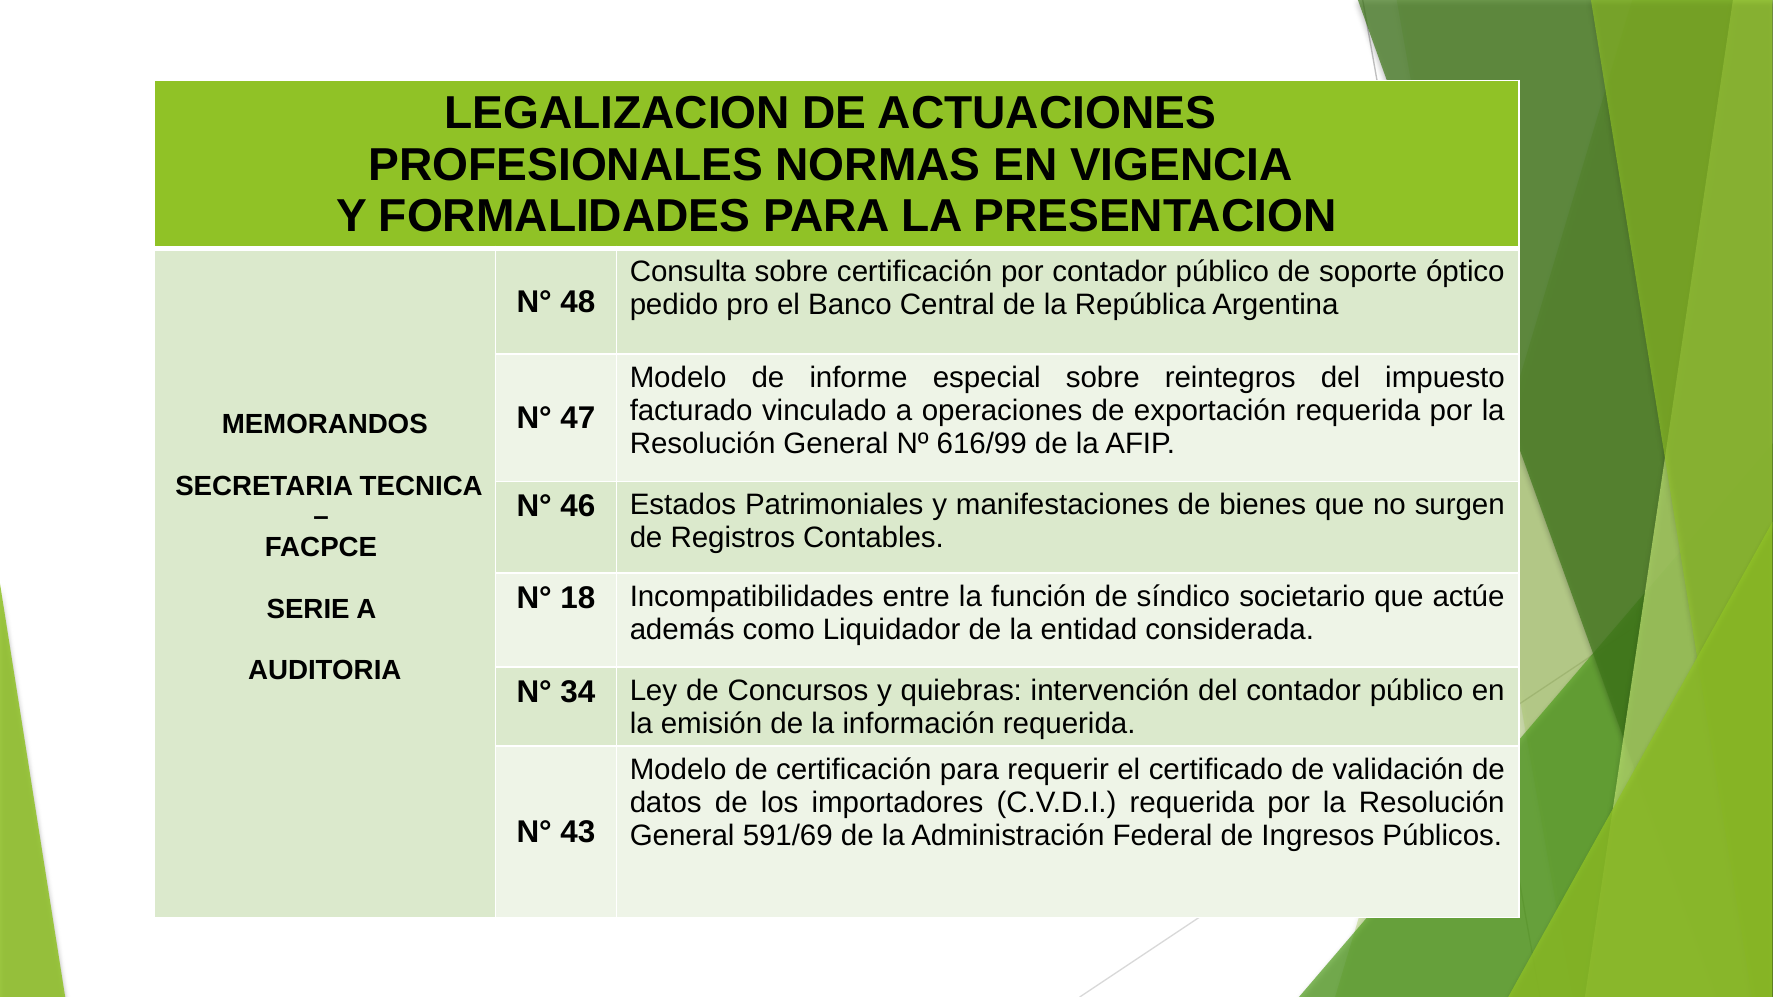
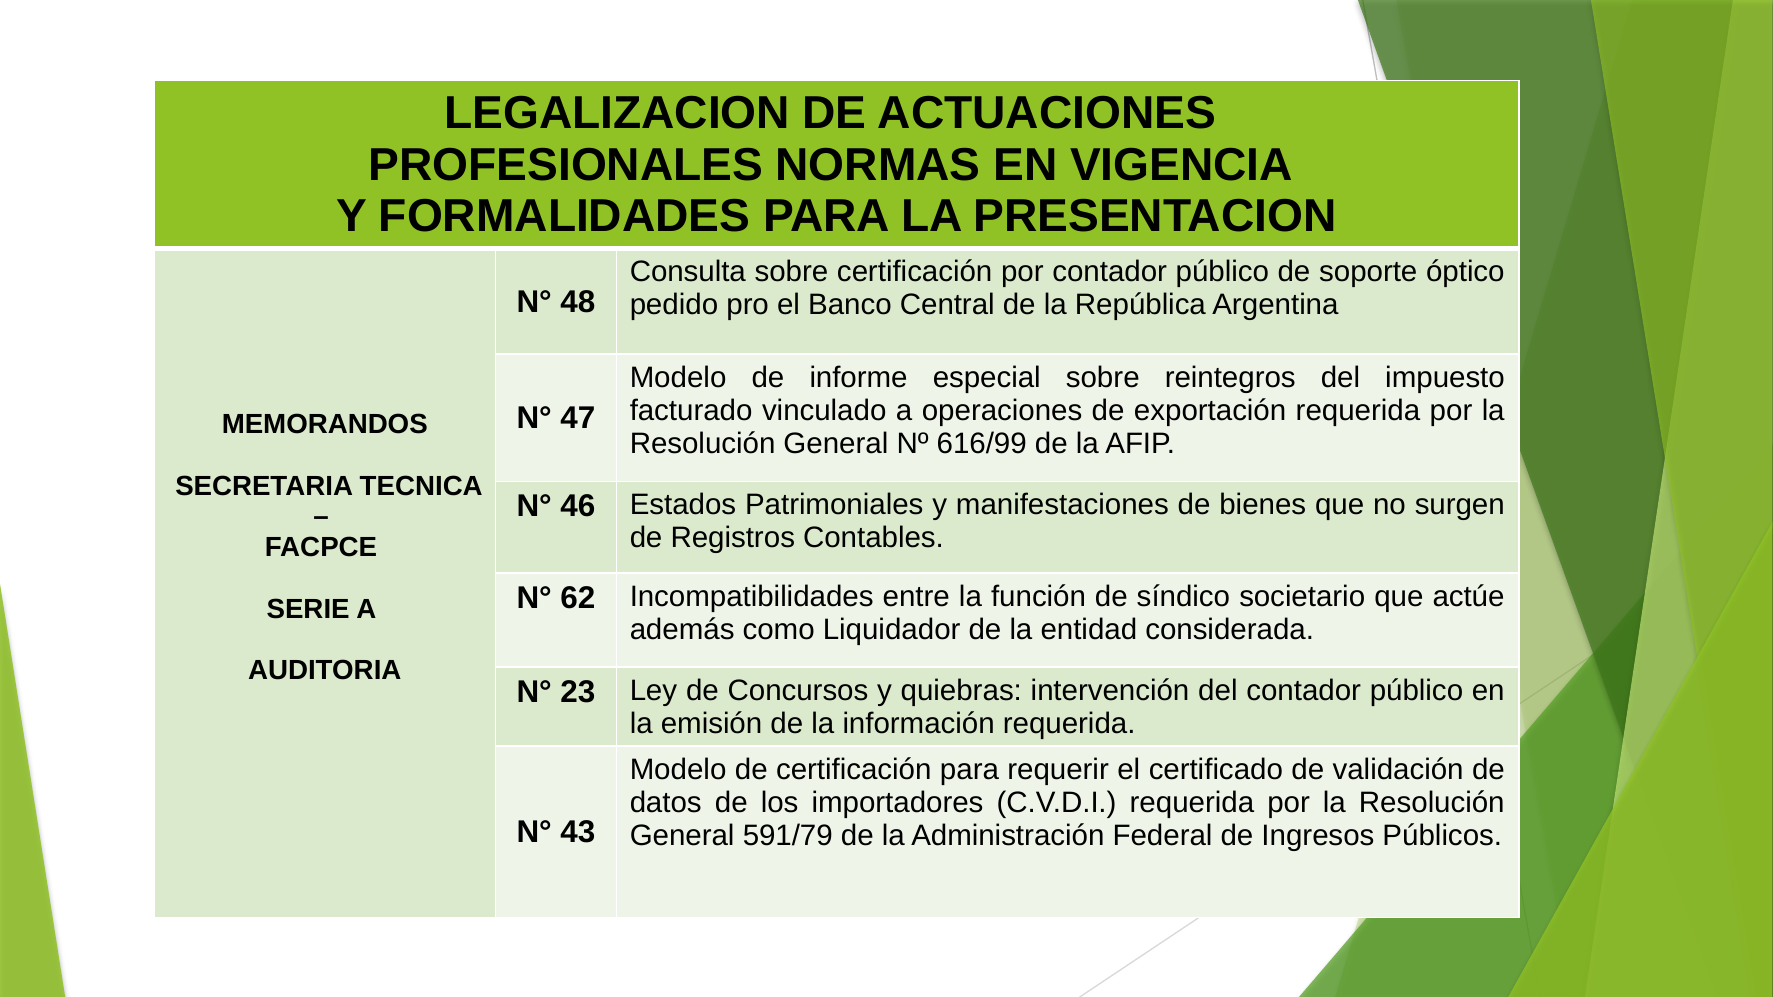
18: 18 -> 62 (578, 598)
34: 34 -> 23 (578, 692)
591/69: 591/69 -> 591/79 (788, 836)
